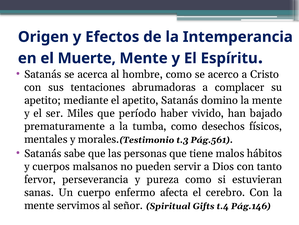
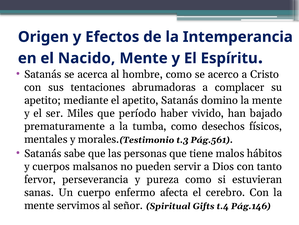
Muerte: Muerte -> Nacido (87, 58)
